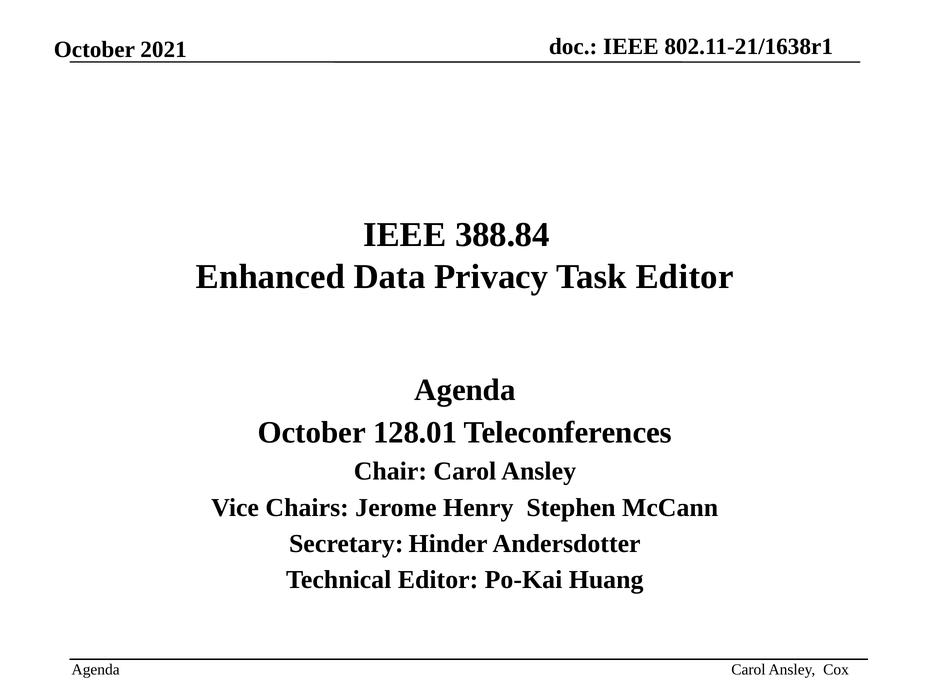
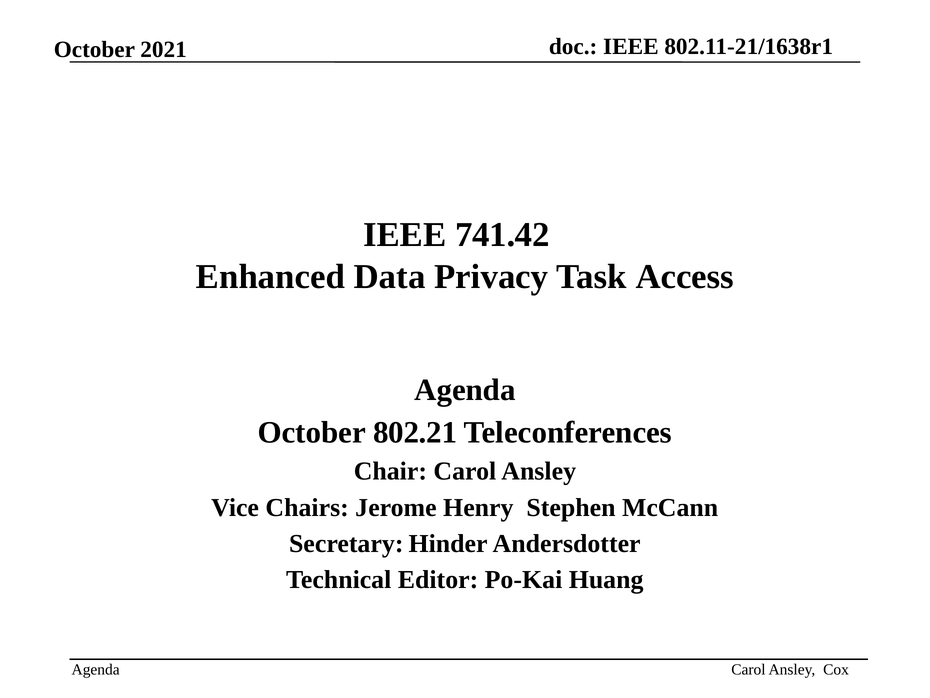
388.84: 388.84 -> 741.42 (502, 234)
Task Editor: Editor -> Access (685, 276)
128.01: 128.01 -> 802.21 (415, 432)
